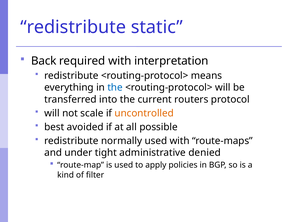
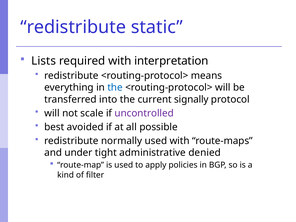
Back: Back -> Lists (44, 61)
routers: routers -> signally (191, 99)
uncontrolled colour: orange -> purple (144, 113)
